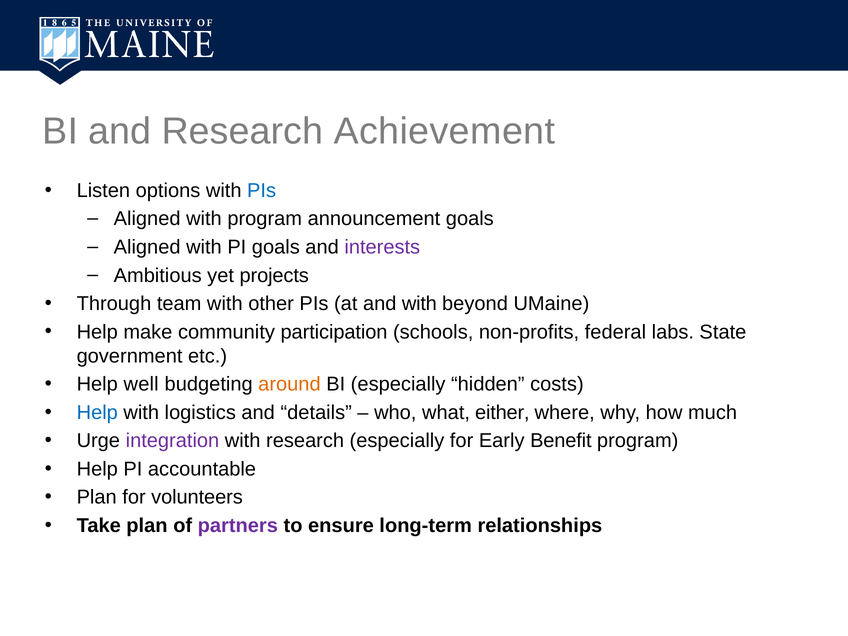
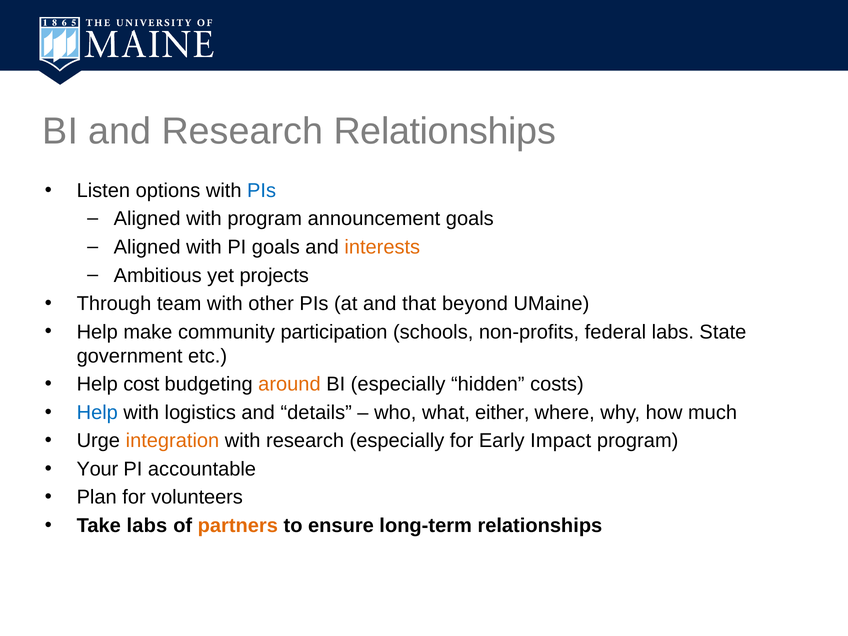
Research Achievement: Achievement -> Relationships (445, 131)
interests colour: purple -> orange (382, 247)
and with: with -> that (419, 304)
well: well -> cost (141, 384)
integration colour: purple -> orange (172, 441)
Benefit: Benefit -> Impact (561, 441)
Help: Help -> Your (97, 469)
Take plan: plan -> labs (147, 526)
partners colour: purple -> orange (238, 526)
